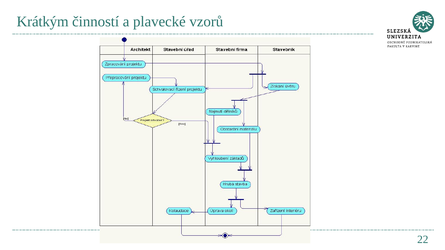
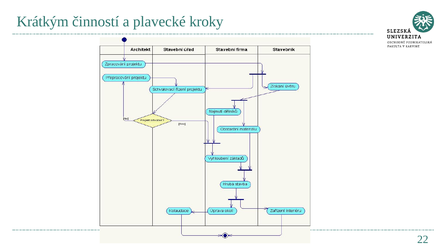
vzorů: vzorů -> kroky (206, 22)
